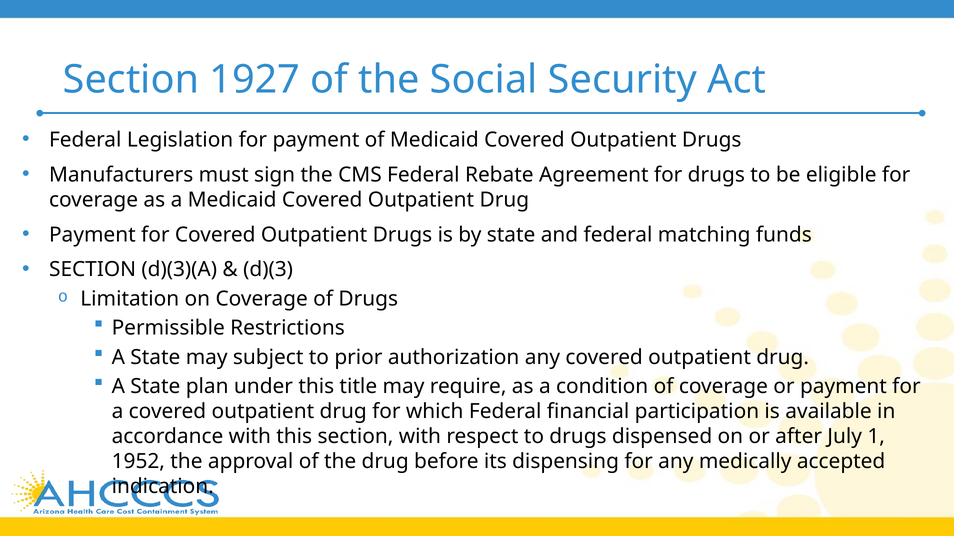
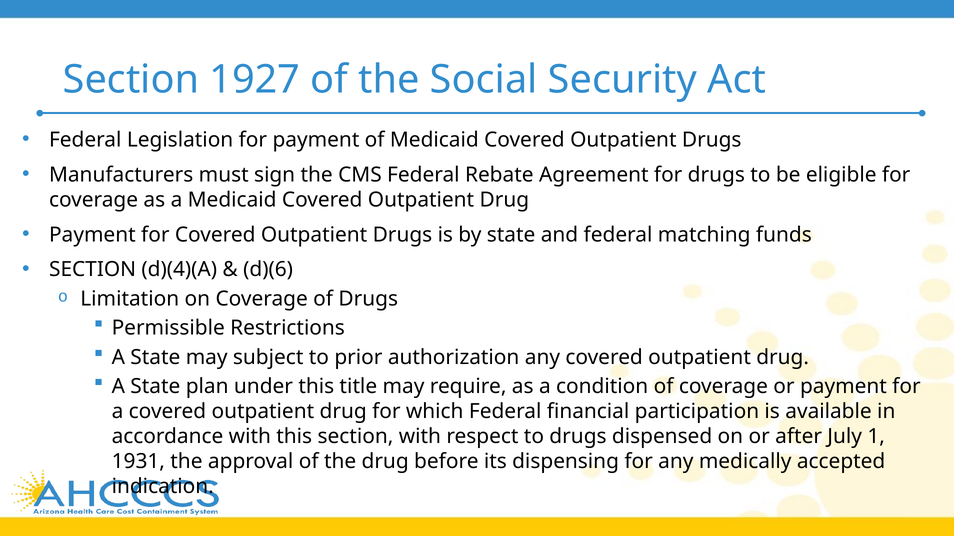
d)(3)(A: d)(3)(A -> d)(4)(A (179, 270)
d)(3: d)(3 -> d)(6 (268, 270)
1952: 1952 -> 1931 (138, 462)
